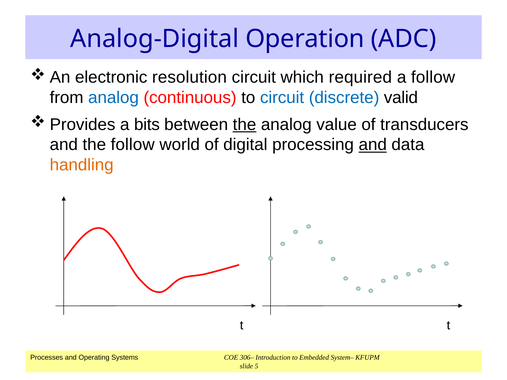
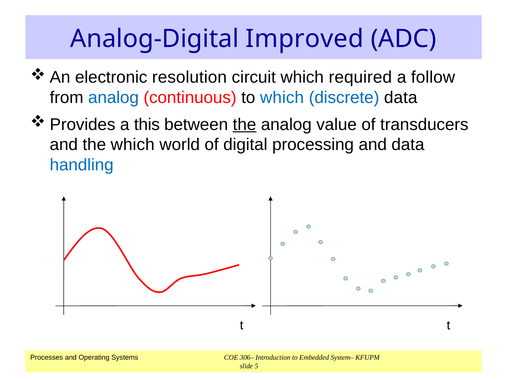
Operation: Operation -> Improved (305, 39)
to circuit: circuit -> which (282, 98)
discrete valid: valid -> data (401, 98)
bits: bits -> this (147, 125)
the follow: follow -> which (133, 145)
and underline: present -> none (373, 145)
handling colour: orange -> blue (82, 165)
